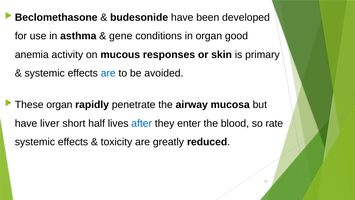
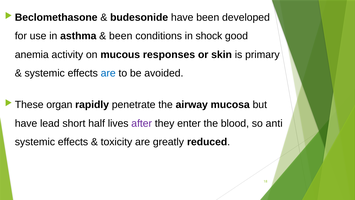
gene: gene -> been (121, 36)
in organ: organ -> shock (209, 36)
liver: liver -> lead (50, 123)
after colour: blue -> purple (142, 123)
rate: rate -> anti (274, 123)
